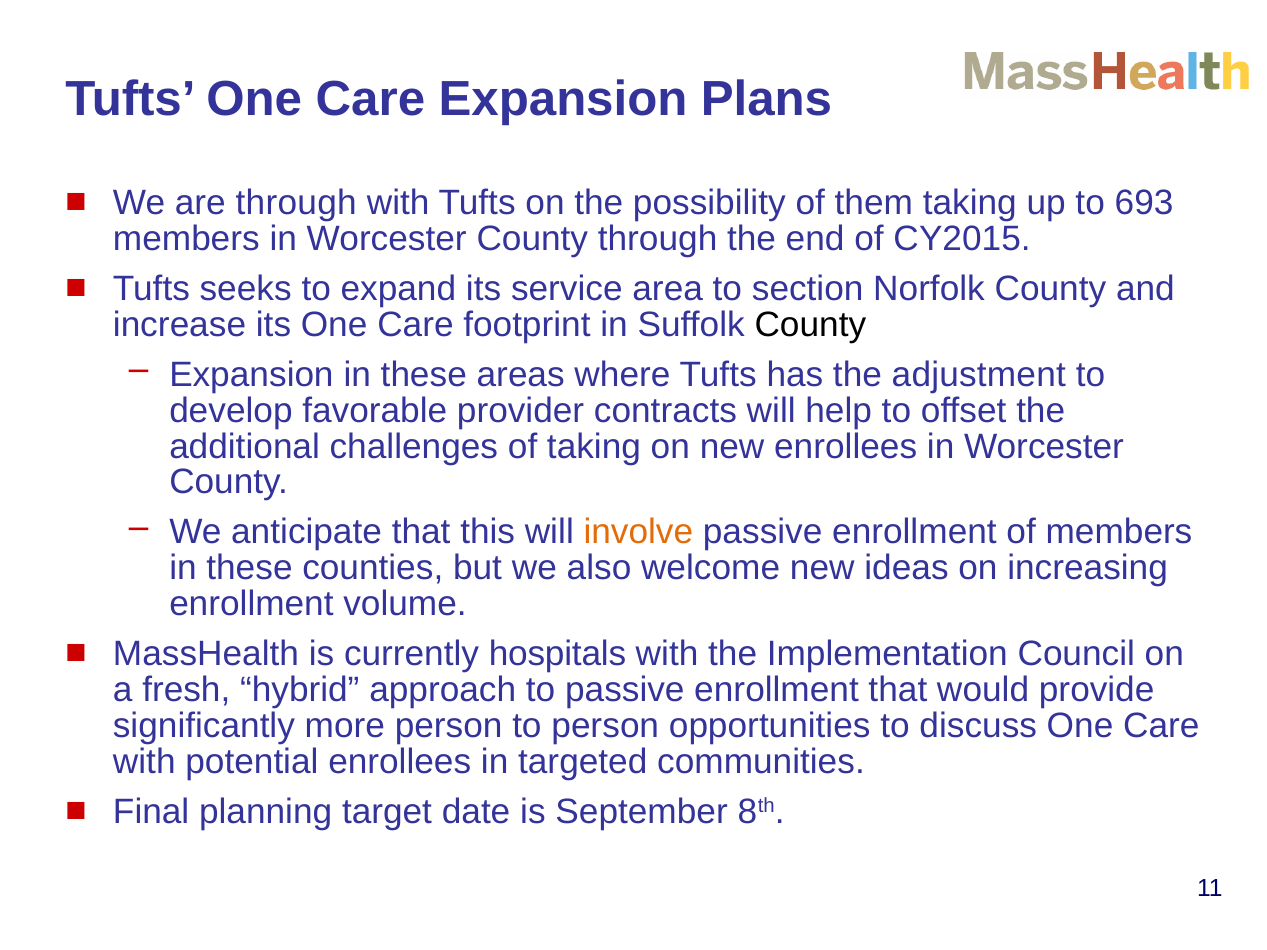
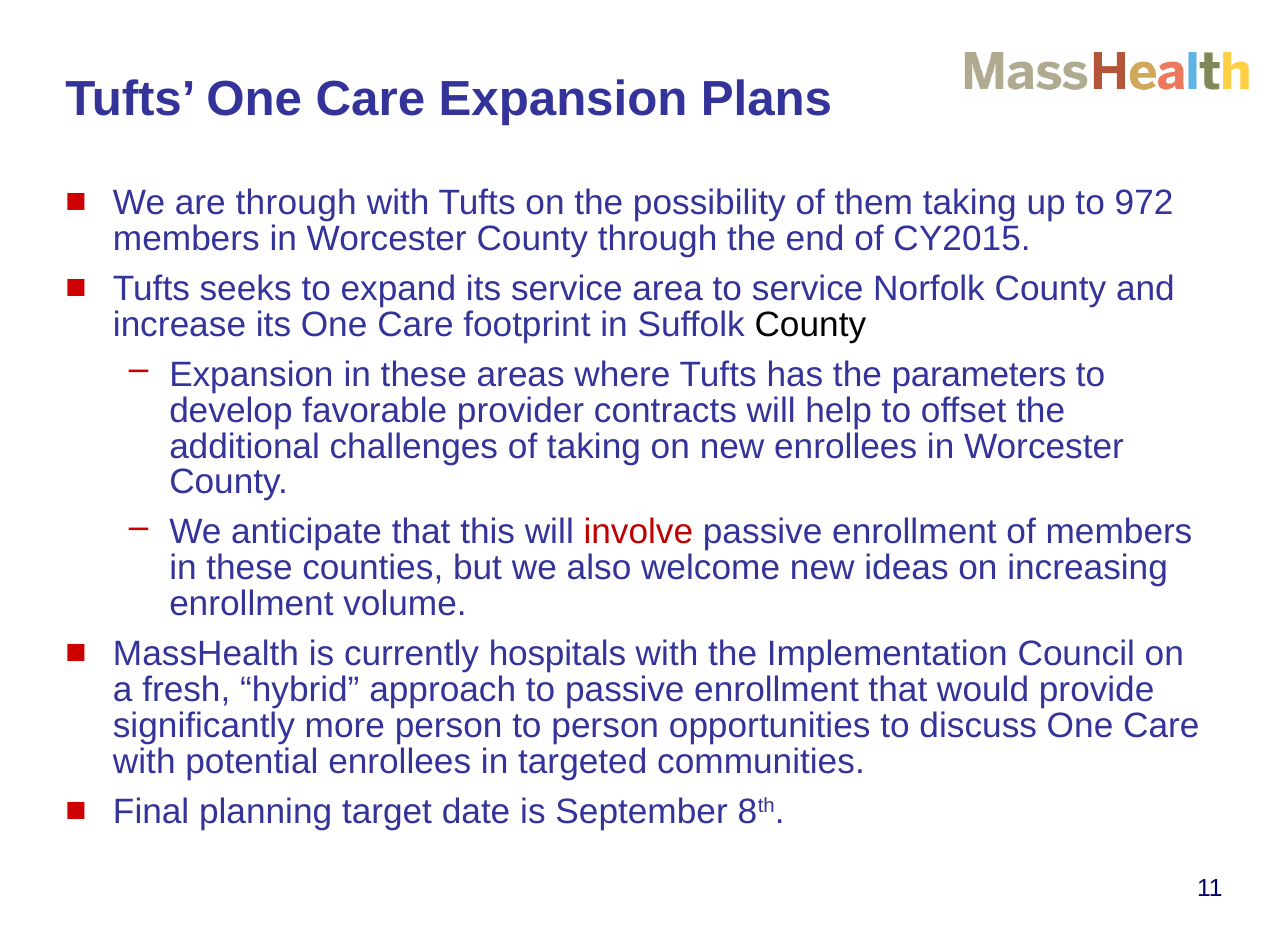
693: 693 -> 972 (1144, 203)
to section: section -> service (808, 289)
adjustment: adjustment -> parameters (979, 375)
involve colour: orange -> red (638, 532)
